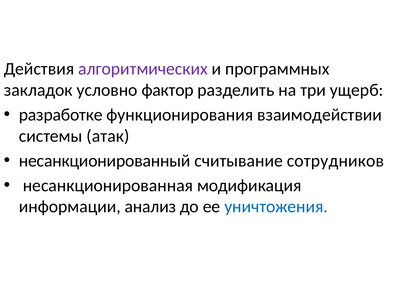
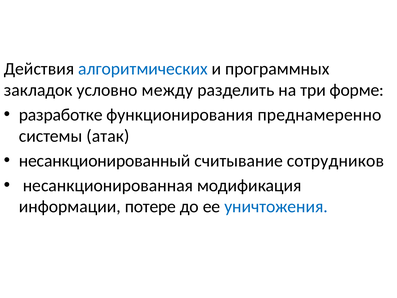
алгоритмических colour: purple -> blue (143, 69)
фактор: фактор -> между (167, 90)
ущерб: ущерб -> форме (357, 90)
взаимодействии: взаимодействии -> преднамеренно (319, 115)
анализ: анализ -> потере (150, 206)
